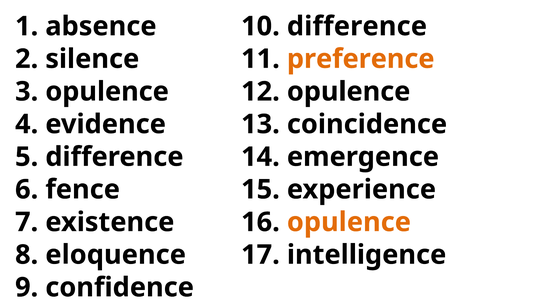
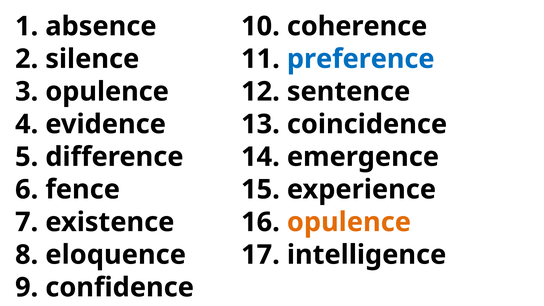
10 difference: difference -> coherence (357, 26)
preference colour: orange -> blue (361, 59)
12 opulence: opulence -> sentence (349, 92)
